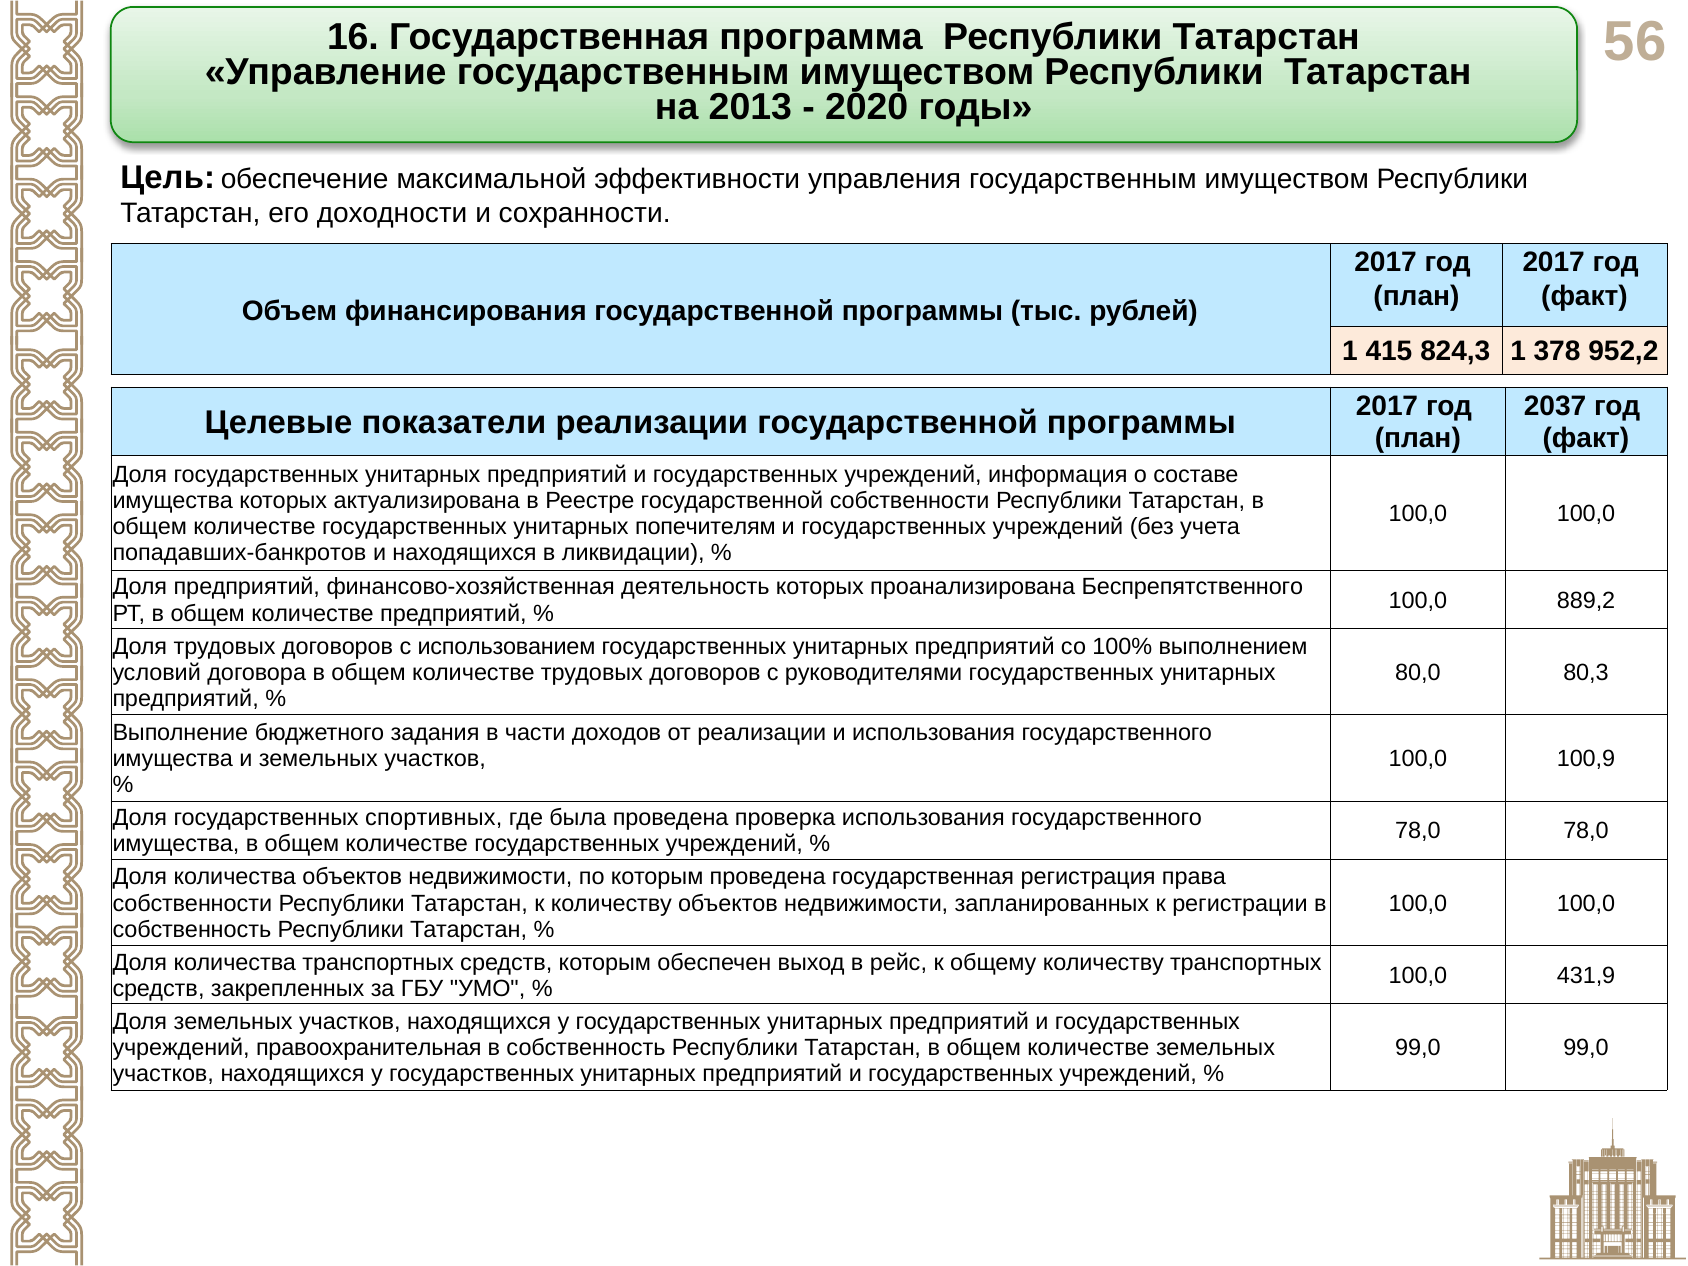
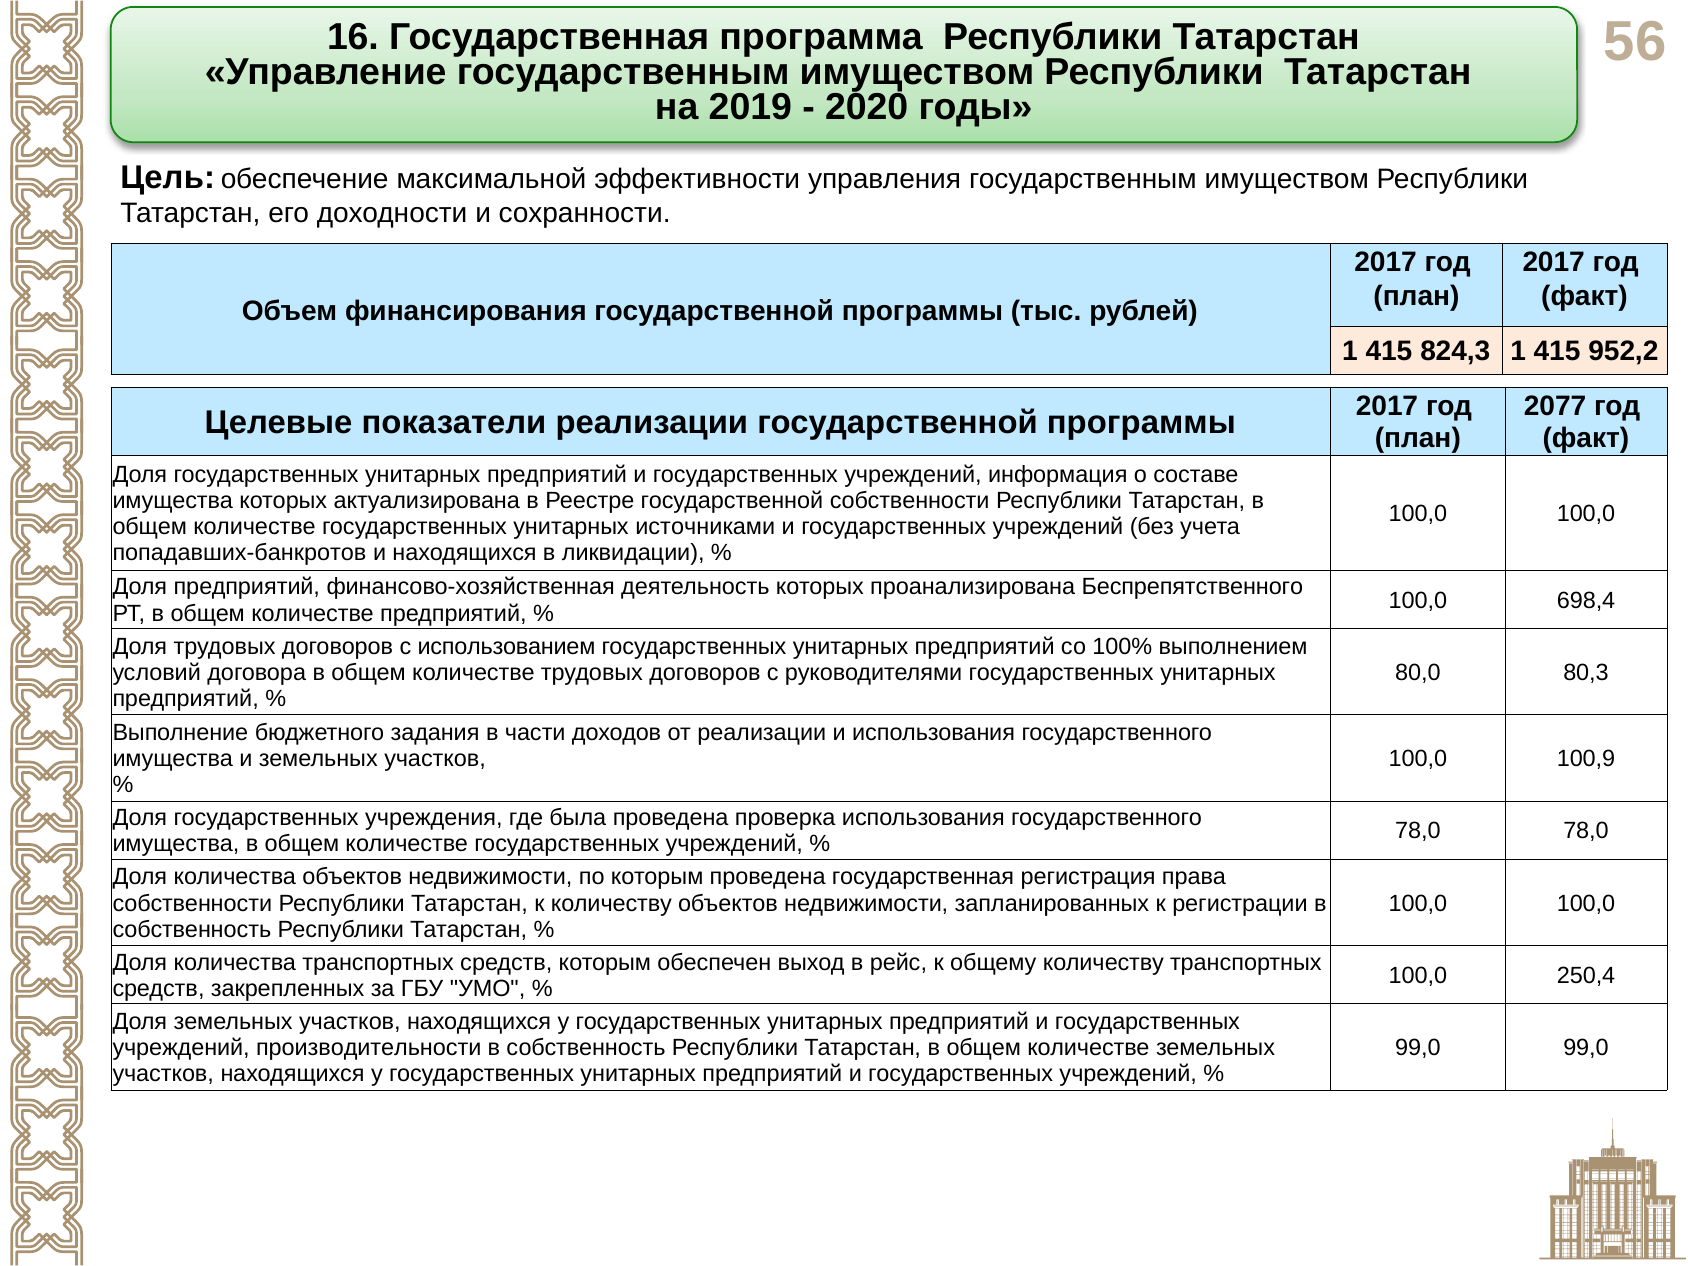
2013: 2013 -> 2019 (750, 107)
824,3 1 378: 378 -> 415 (1557, 351)
2037: 2037 -> 2077 (1555, 407)
попечителям: попечителям -> источниками (705, 527)
889,2: 889,2 -> 698,4 (1586, 600)
спортивных: спортивных -> учреждения (434, 818)
431,9: 431,9 -> 250,4 (1586, 976)
правоохранительная: правоохранительная -> производительности (369, 1048)
